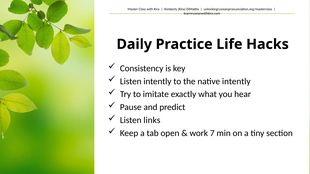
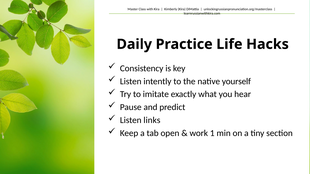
native intently: intently -> yourself (236, 81)
7: 7 -> 1 (212, 133)
